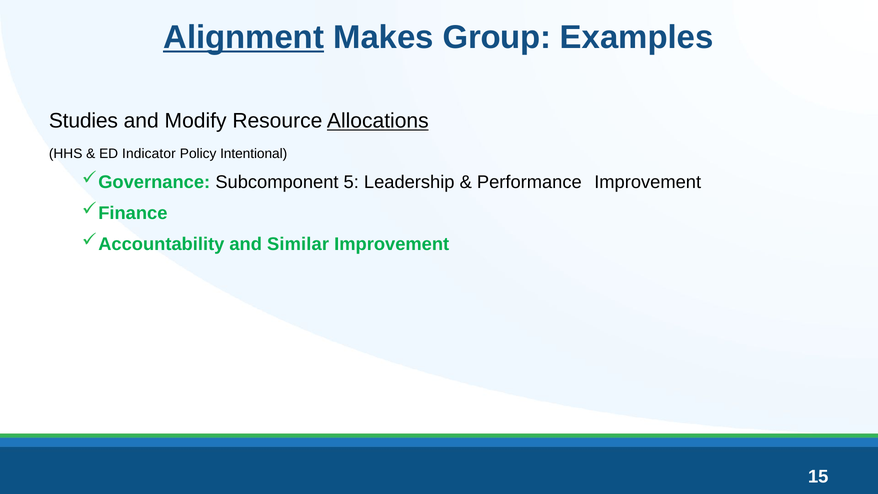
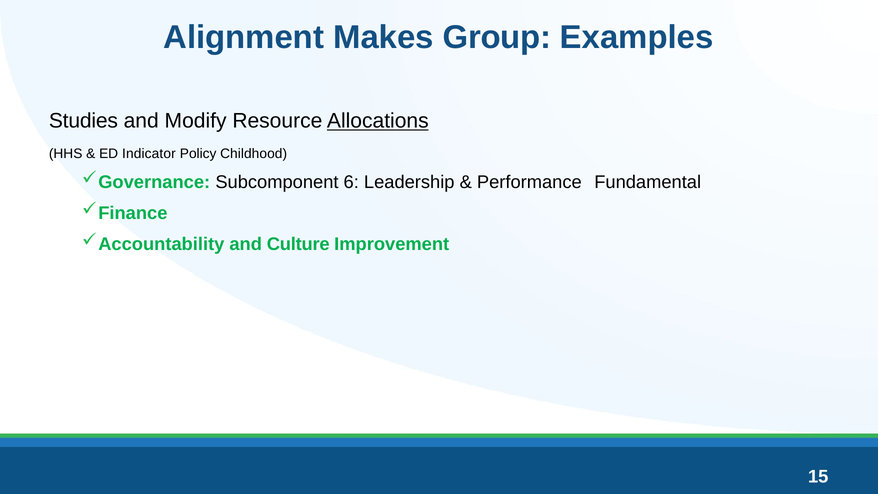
Alignment underline: present -> none (244, 37)
Intentional: Intentional -> Childhood (254, 154)
5: 5 -> 6 (351, 182)
Performance Improvement: Improvement -> Fundamental (648, 182)
Similar: Similar -> Culture (298, 244)
